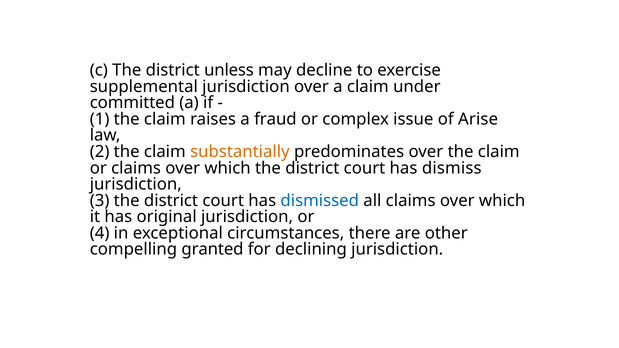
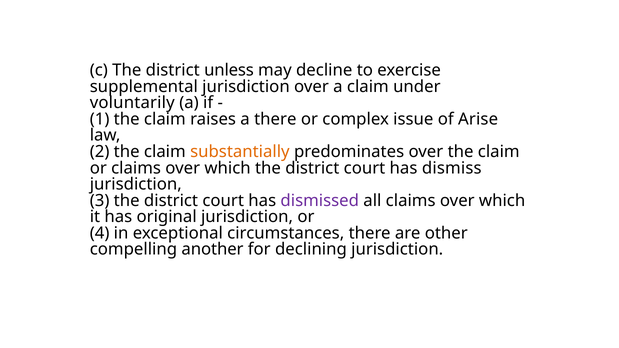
committed: committed -> voluntarily (132, 103)
a fraud: fraud -> there (275, 119)
dismissed colour: blue -> purple (320, 201)
granted: granted -> another (212, 249)
